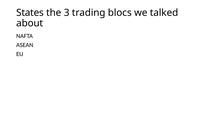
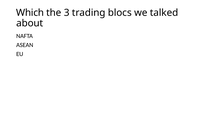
States: States -> Which (30, 13)
